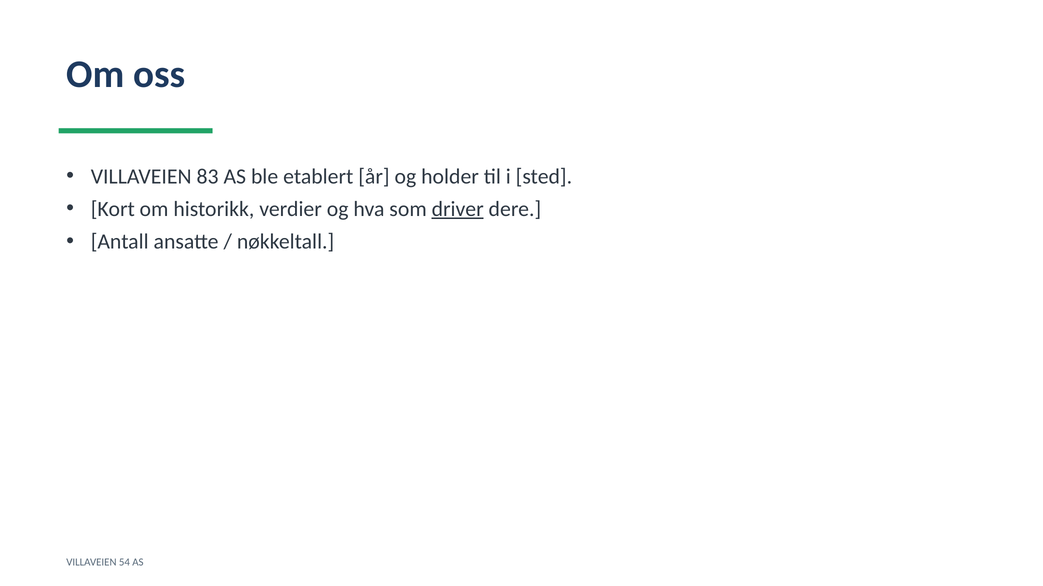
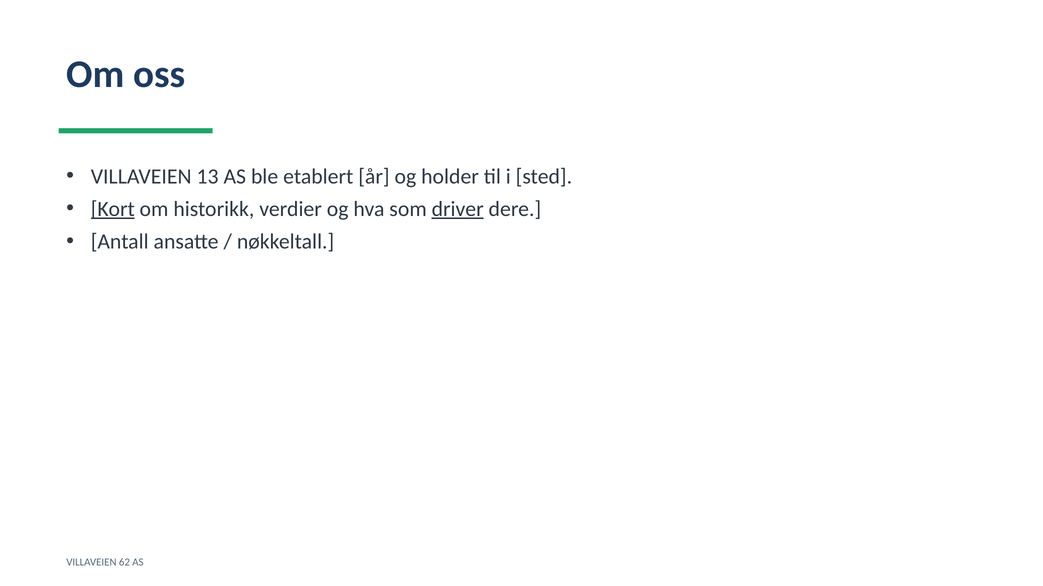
83: 83 -> 13 (208, 177)
Kort underline: none -> present (113, 209)
54: 54 -> 62 (124, 563)
